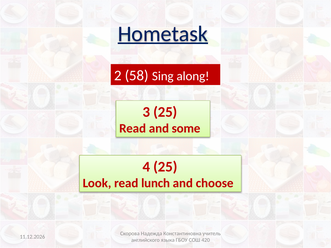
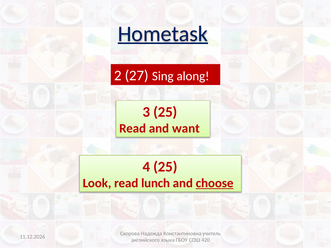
58: 58 -> 27 (137, 76)
some: some -> want (186, 129)
choose underline: none -> present (215, 183)
